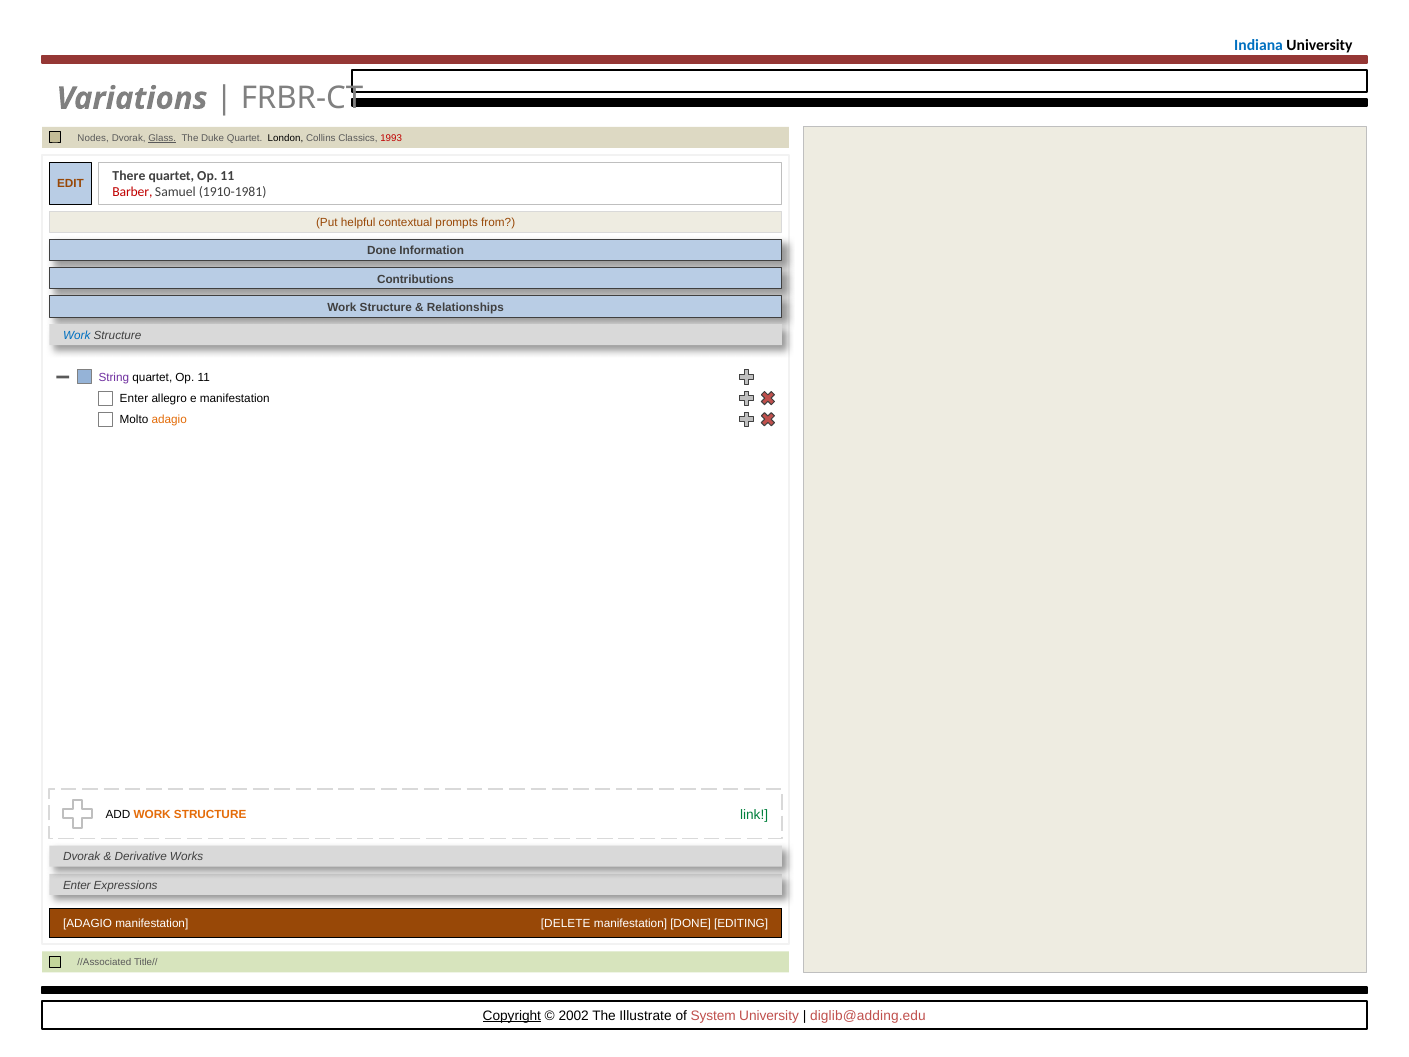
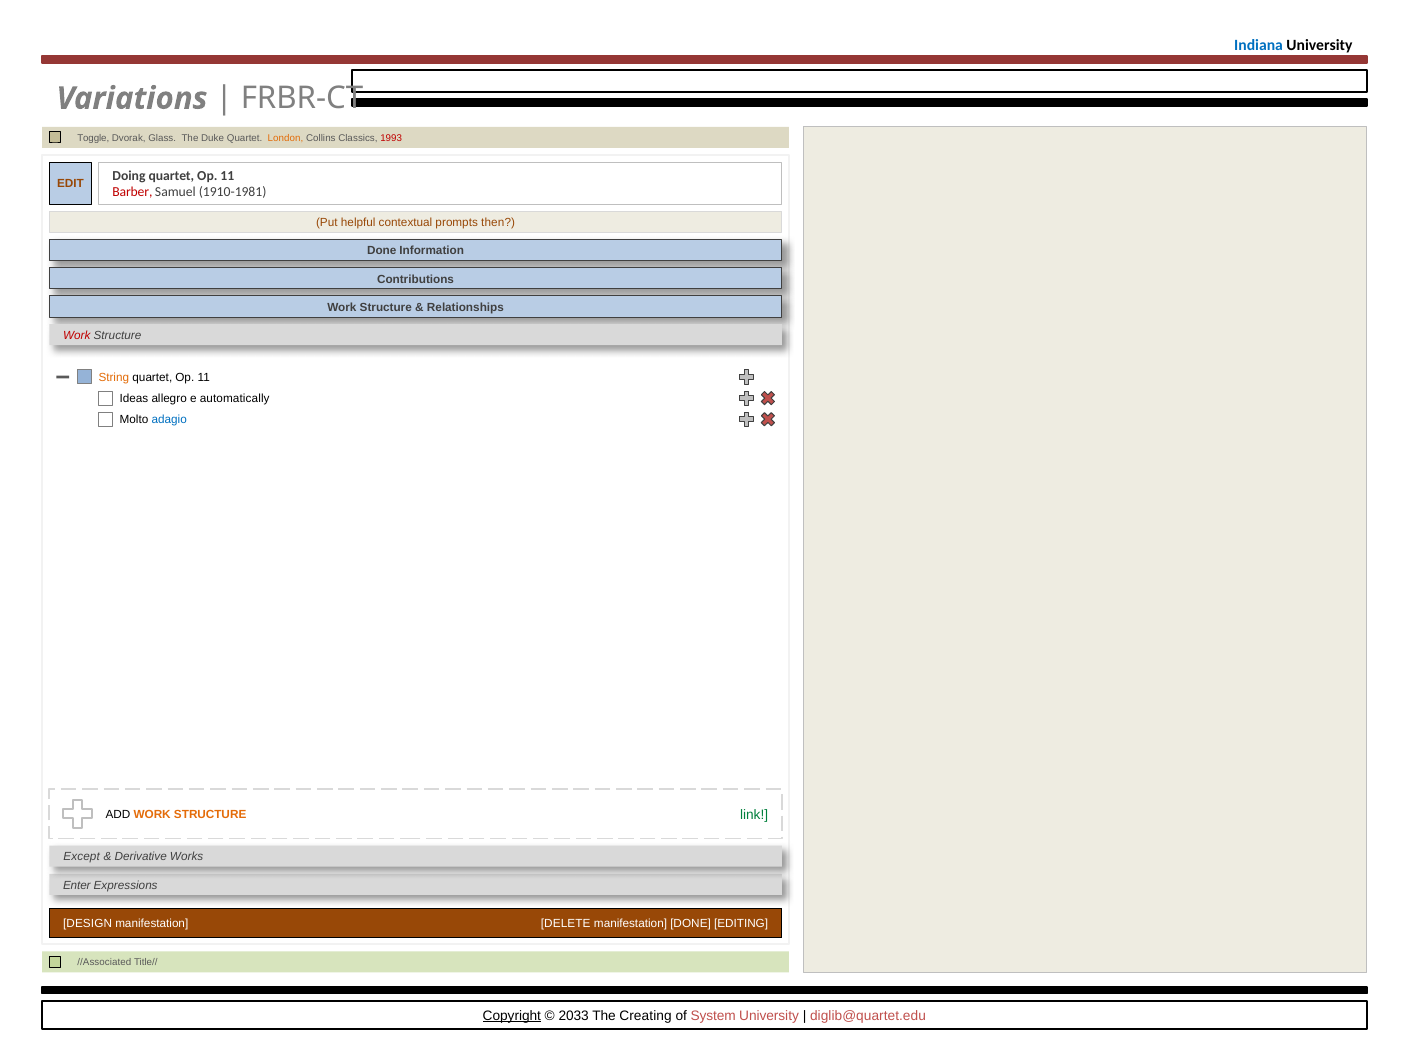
Nodes: Nodes -> Toggle (93, 138)
Glass underline: present -> none (162, 138)
London colour: black -> orange (286, 138)
There: There -> Doing (129, 176)
from: from -> then (498, 223)
Work colour: blue -> red (77, 335)
String colour: purple -> orange (114, 378)
Enter: Enter -> Ideas (134, 399)
e manifestation: manifestation -> automatically (235, 399)
adagio colour: orange -> blue (169, 420)
Dvorak: Dvorak -> Except (82, 857)
ADAGIO: ADAGIO -> DESIGN (88, 924)
2002: 2002 -> 2033 (574, 1015)
Illustrate: Illustrate -> Creating (646, 1015)
diglib@adding.edu: diglib@adding.edu -> diglib@quartet.edu (868, 1015)
